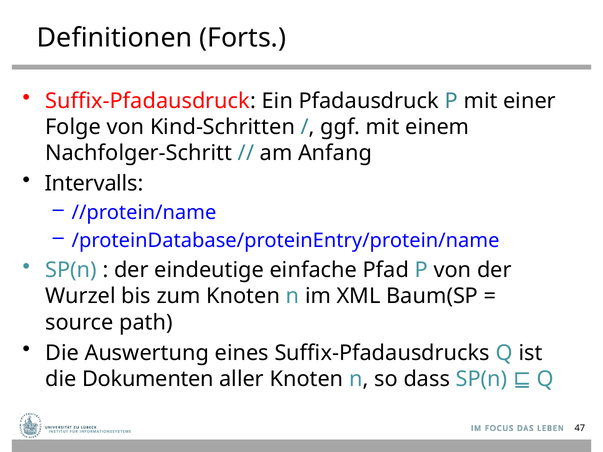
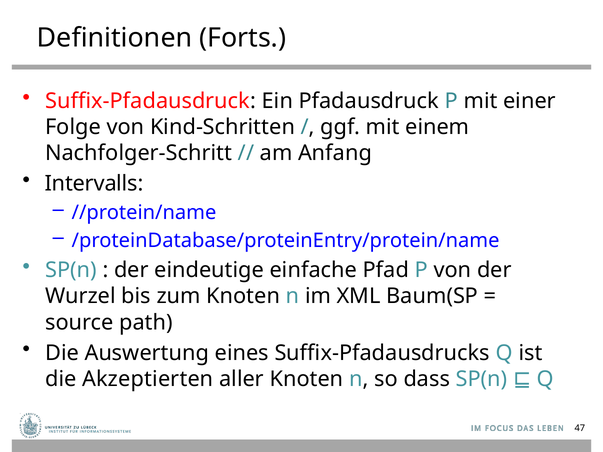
Dokumenten: Dokumenten -> Akzeptierten (148, 379)
